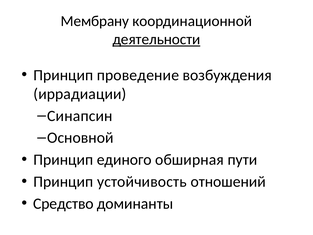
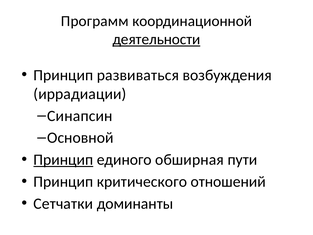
Мембрану: Мембрану -> Программ (95, 21)
проведение: проведение -> развиваться (138, 75)
Принцип underline: none -> present (63, 160)
устойчивость: устойчивость -> критического (142, 181)
Средство: Средство -> Сетчатки (63, 203)
